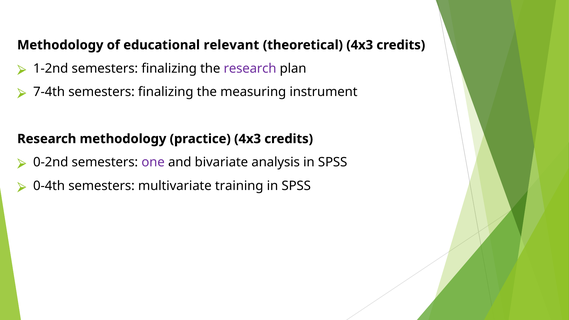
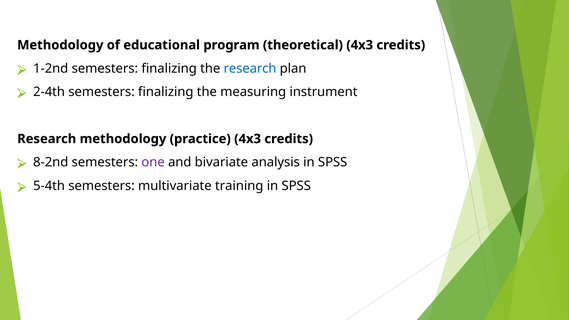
relevant: relevant -> program (231, 45)
research colour: purple -> blue (250, 69)
7-4th: 7-4th -> 2-4th (49, 92)
0-2nd: 0-2nd -> 8-2nd (51, 162)
0-4th: 0-4th -> 5-4th (49, 186)
